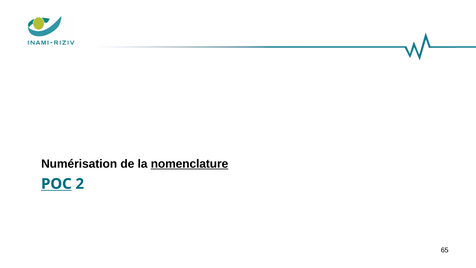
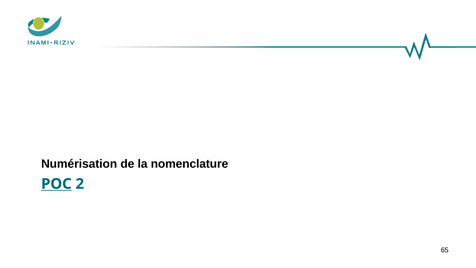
nomenclature underline: present -> none (190, 164)
